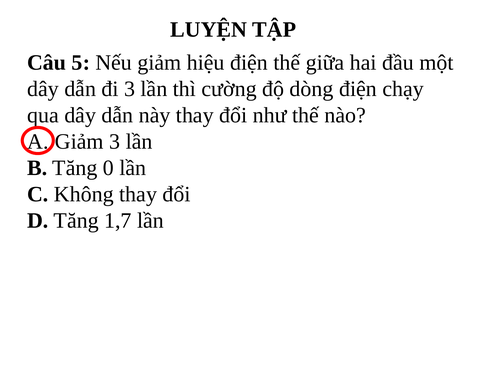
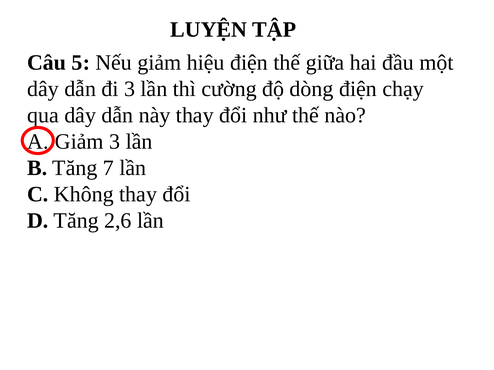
0: 0 -> 7 (108, 168)
1,7: 1,7 -> 2,6 (118, 221)
